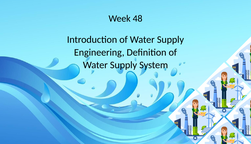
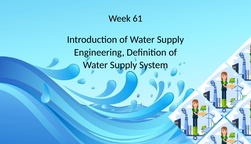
48: 48 -> 61 (138, 19)
